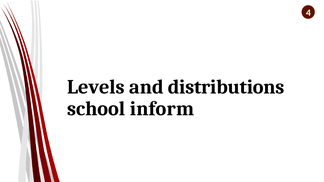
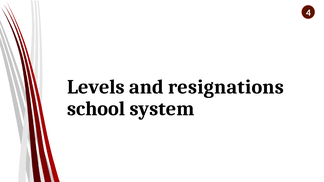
distributions: distributions -> resignations (226, 87)
inform: inform -> system (162, 109)
